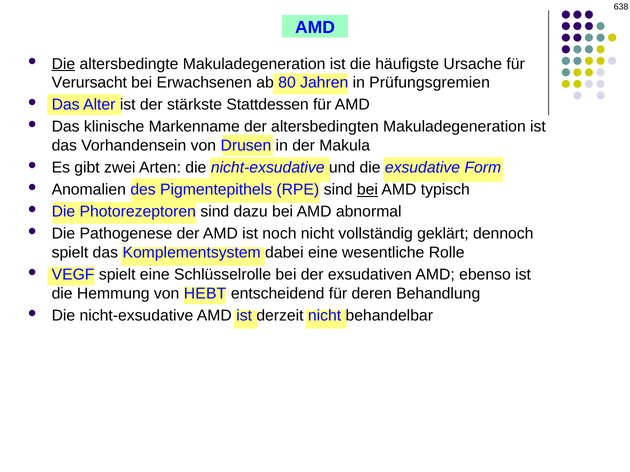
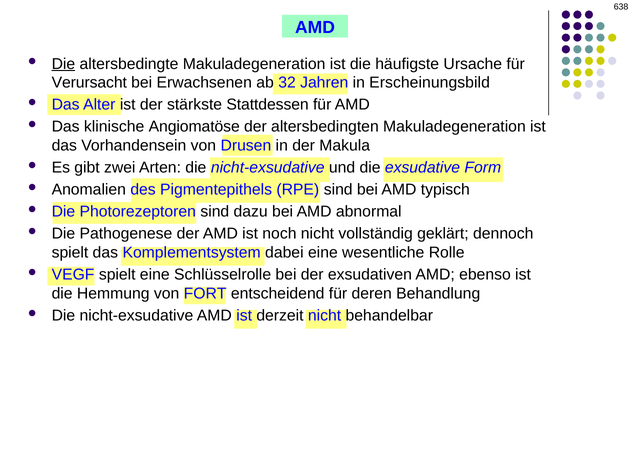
80: 80 -> 32 (287, 83)
Prüfungsgremien: Prüfungsgremien -> Erscheinungsbild (430, 83)
Markenname: Markenname -> Angiomatöse (194, 127)
bei underline: present -> none (367, 190)
HEBT: HEBT -> FORT (205, 294)
